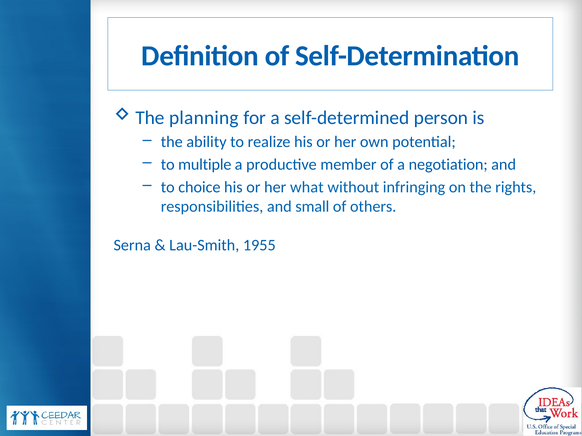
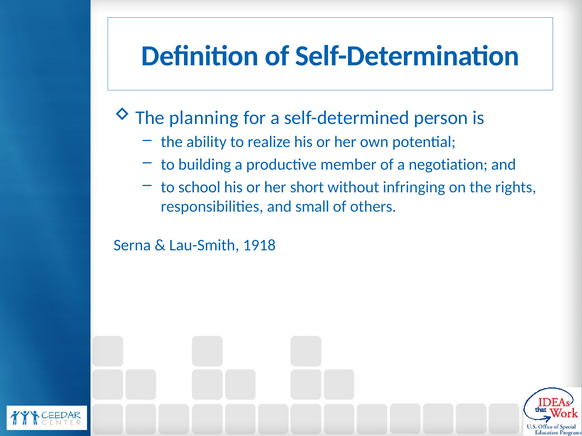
multiple: multiple -> building (205, 165)
choice: choice -> school (199, 187)
what: what -> short (307, 187)
1955: 1955 -> 1918 (259, 246)
